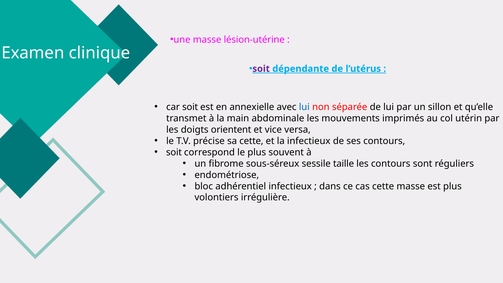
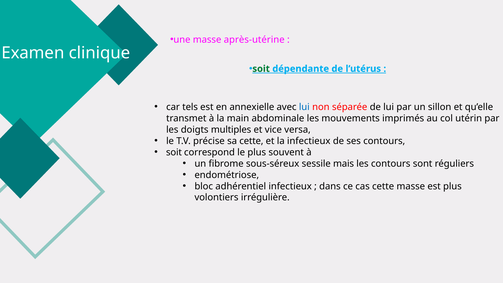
lésion-utérine: lésion-utérine -> après-utérine (254, 40)
soit colour: purple -> green (261, 69)
car soit: soit -> tels (190, 107)
orientent: orientent -> multiples (231, 130)
taille: taille -> mais (344, 164)
